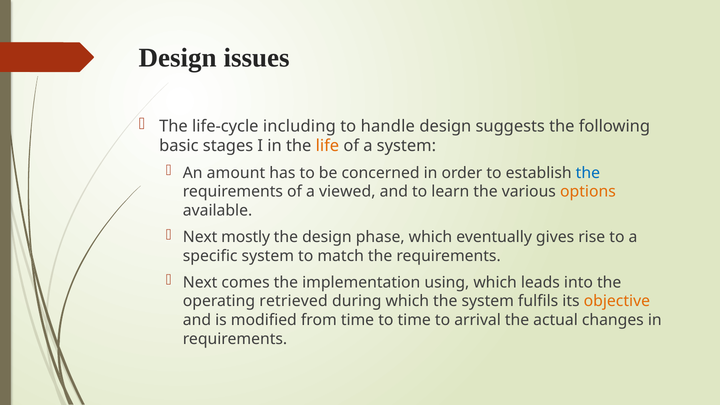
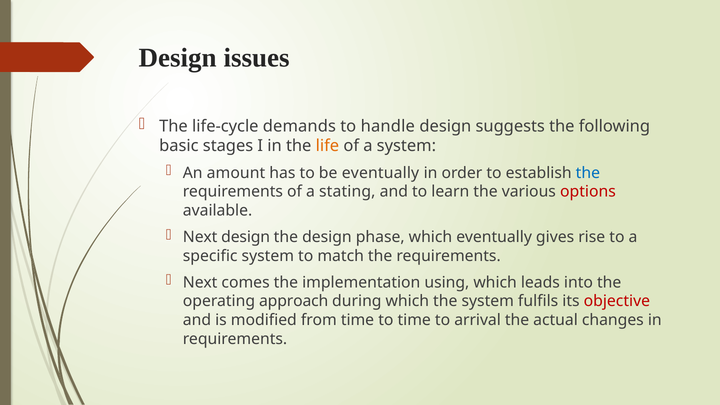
including: including -> demands (299, 126)
be concerned: concerned -> eventually (380, 173)
viewed: viewed -> stating (347, 192)
options colour: orange -> red (588, 192)
Next mostly: mostly -> design (246, 237)
retrieved: retrieved -> approach (294, 301)
objective colour: orange -> red (617, 301)
